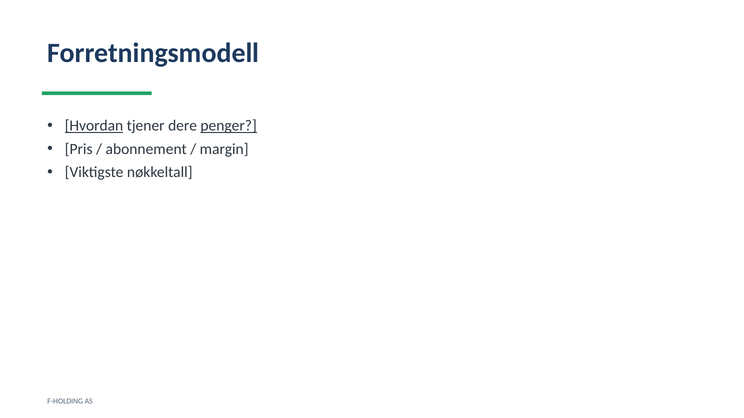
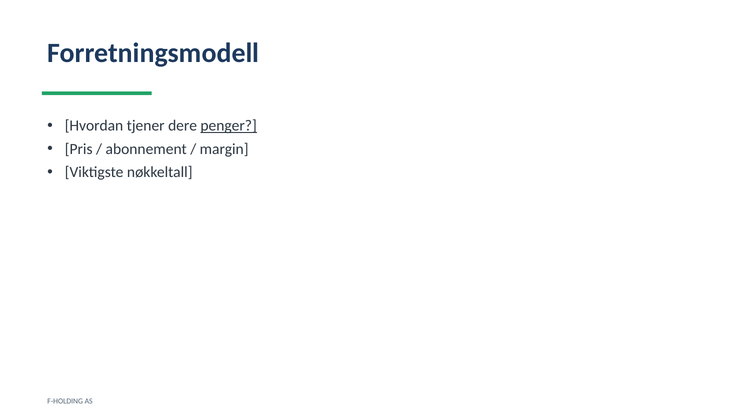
Hvordan underline: present -> none (94, 126)
